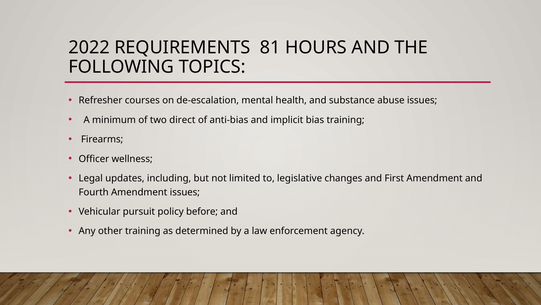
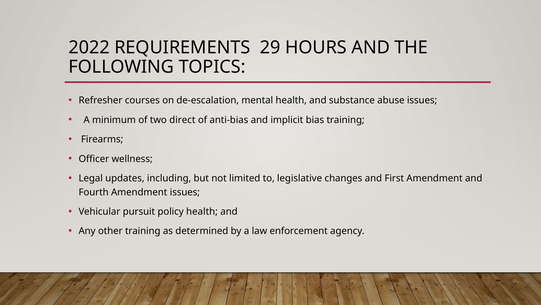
81: 81 -> 29 (270, 47)
policy before: before -> health (202, 211)
